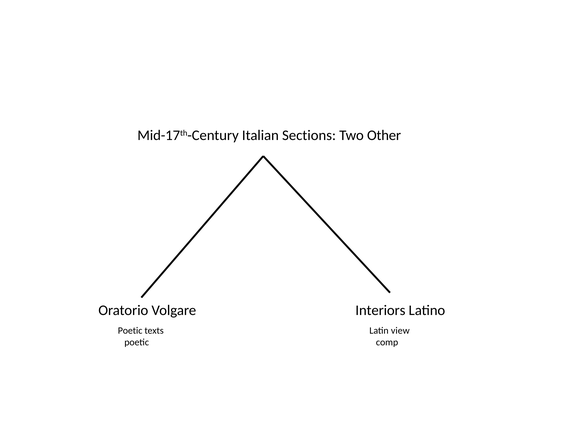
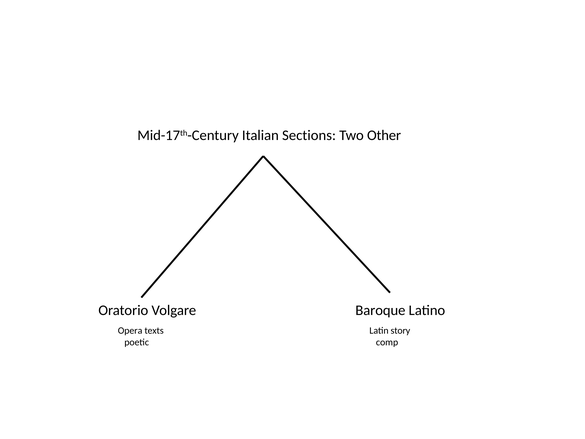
Interiors: Interiors -> Baroque (380, 310)
Poetic: Poetic -> Opera (130, 330)
view: view -> story (400, 330)
